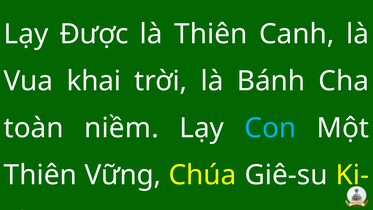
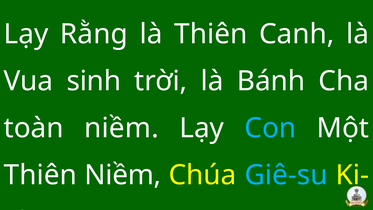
Được: Được -> Rằng (94, 34)
khai: khai -> sinh (94, 81)
Thiên Vững: Vững -> Niềm (123, 175)
Giê-su colour: white -> light blue (286, 175)
